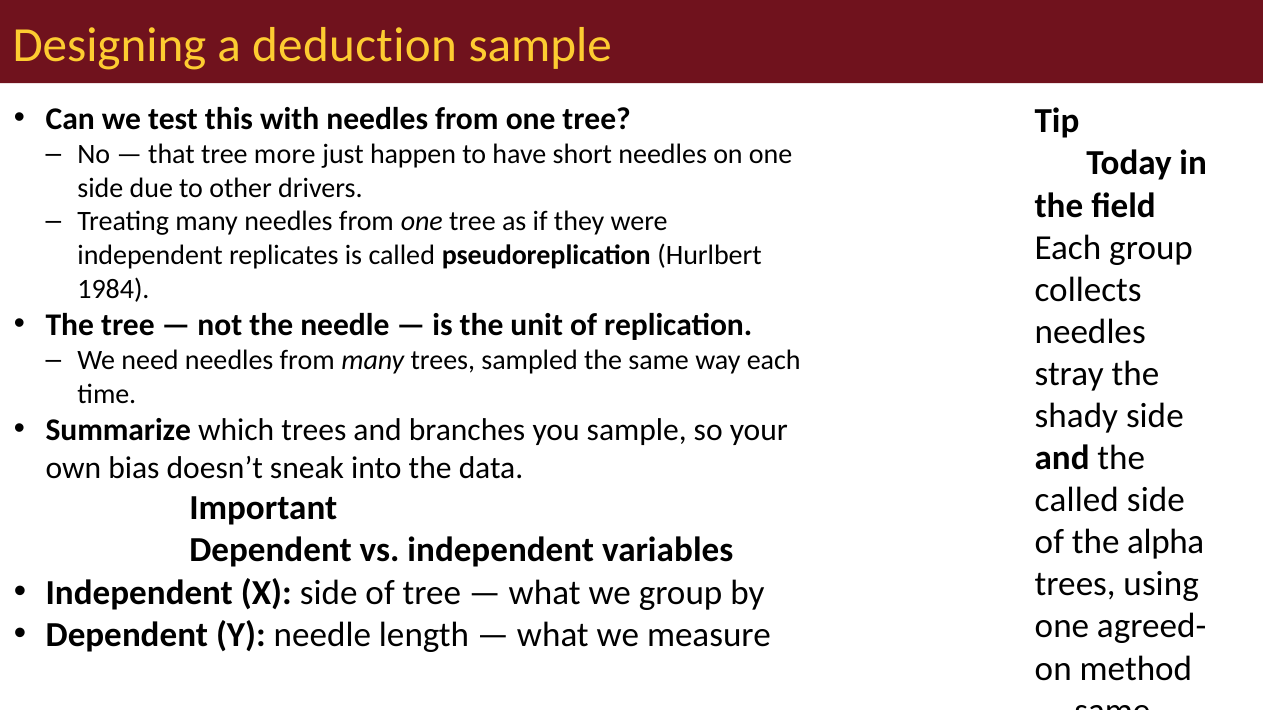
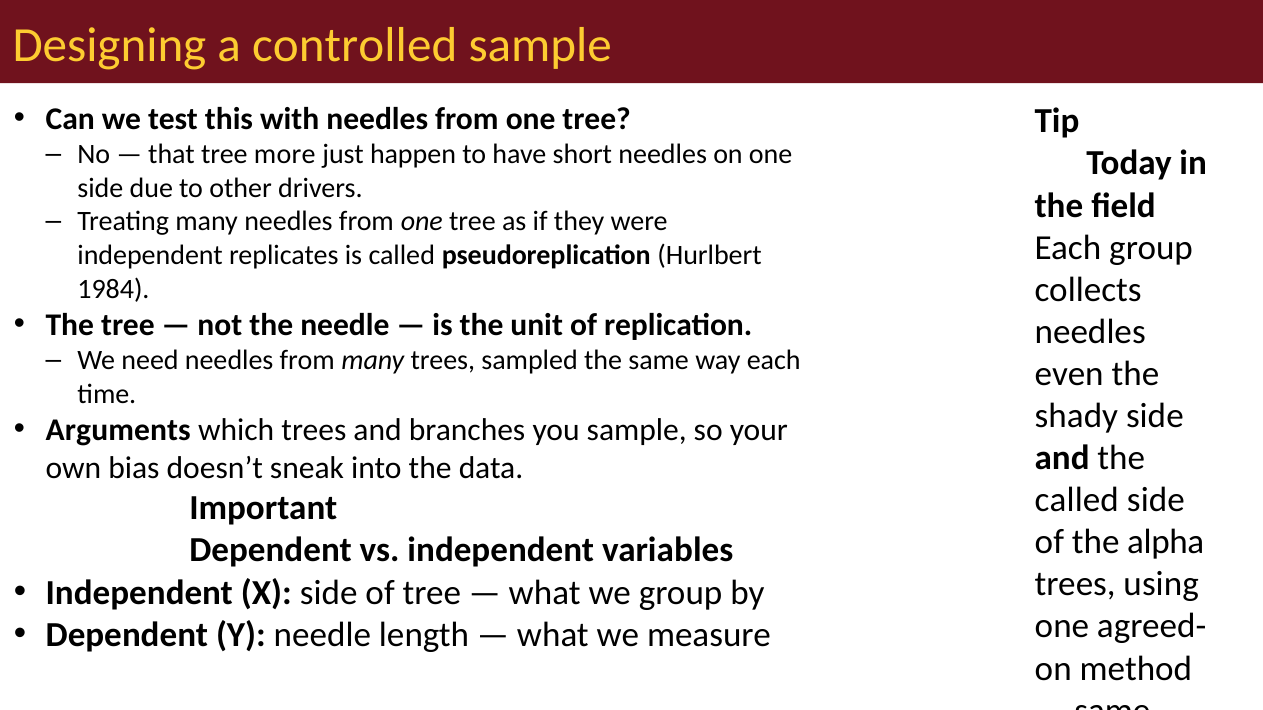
deduction: deduction -> controlled (355, 45)
stray: stray -> even (1069, 374)
Summarize: Summarize -> Arguments (118, 430)
